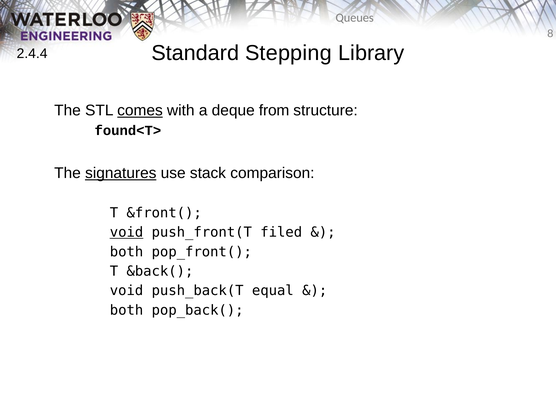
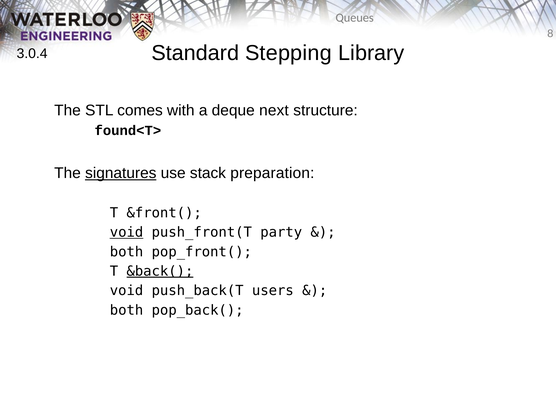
2.4.4: 2.4.4 -> 3.0.4 (32, 54)
comes underline: present -> none (140, 110)
from: from -> next (274, 110)
comparison: comparison -> preparation (272, 173)
filed: filed -> party (281, 232)
&back( underline: none -> present (160, 271)
equal: equal -> users (273, 291)
